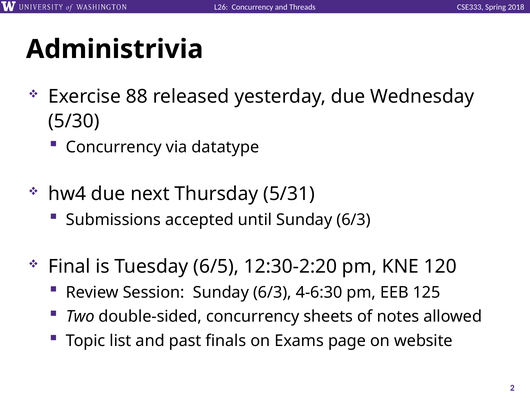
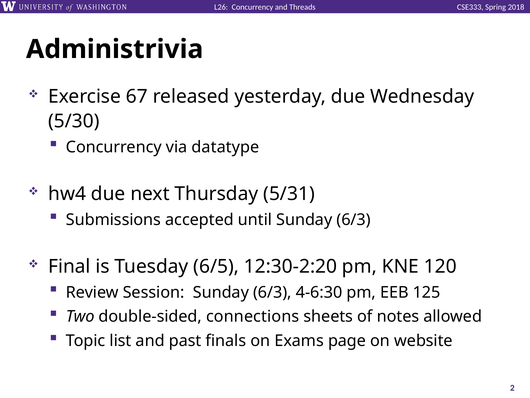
88: 88 -> 67 (137, 96)
double-sided concurrency: concurrency -> connections (253, 316)
